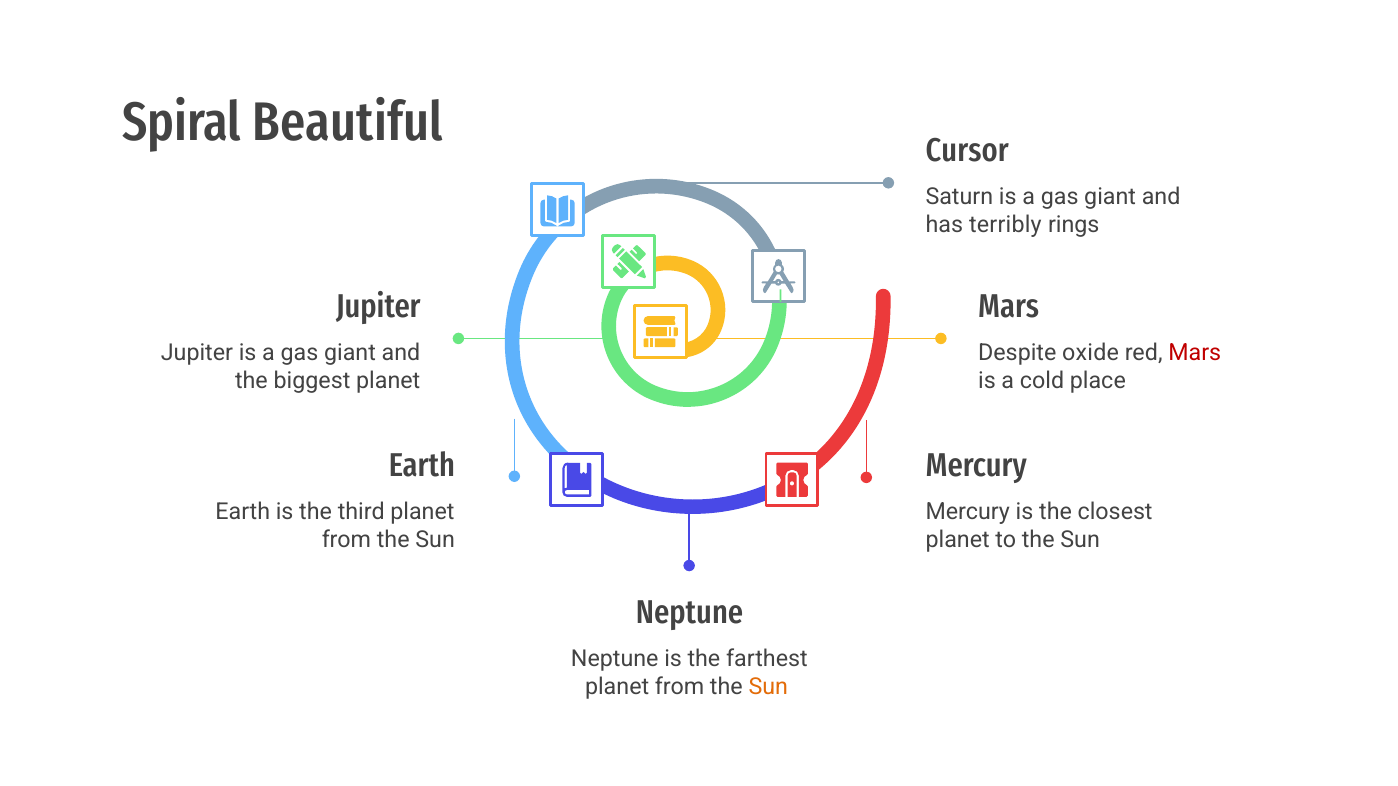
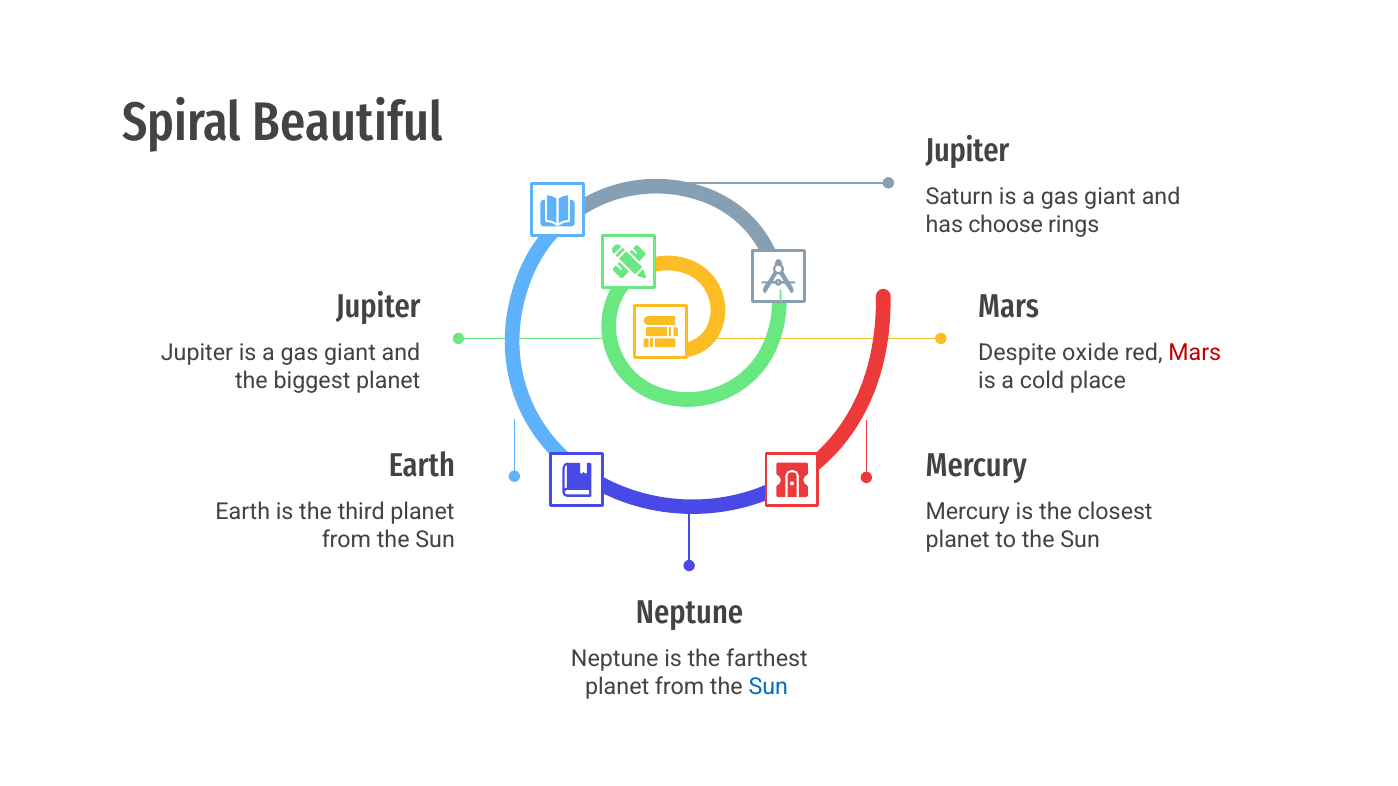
Cursor: Cursor -> Jupiter (967, 151)
terribly: terribly -> choose (1006, 225)
Sun colour: orange -> blue (768, 687)
